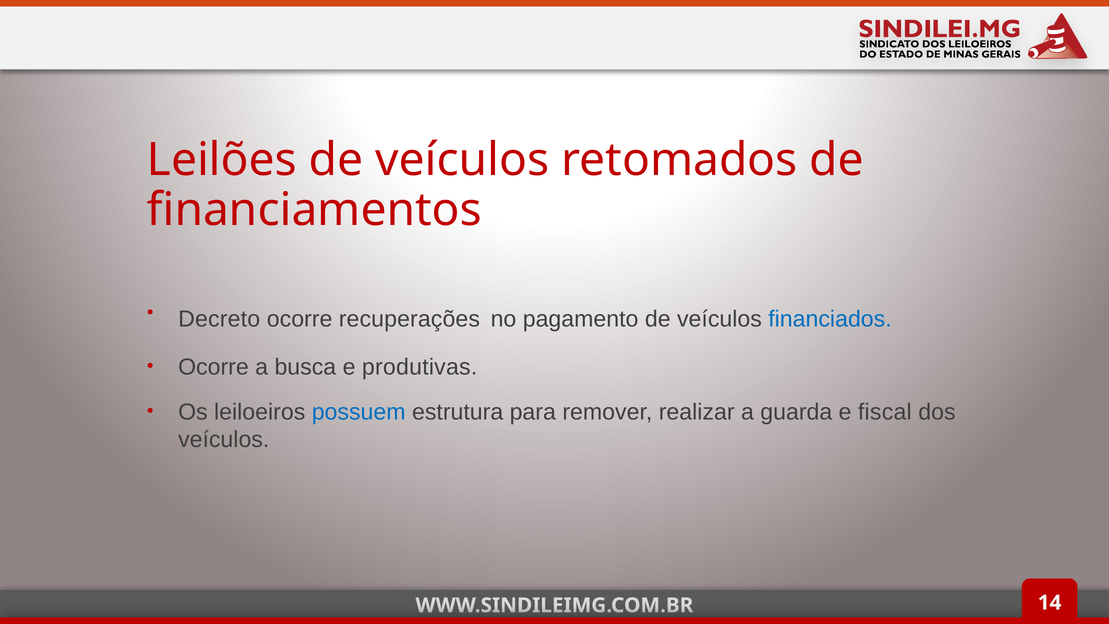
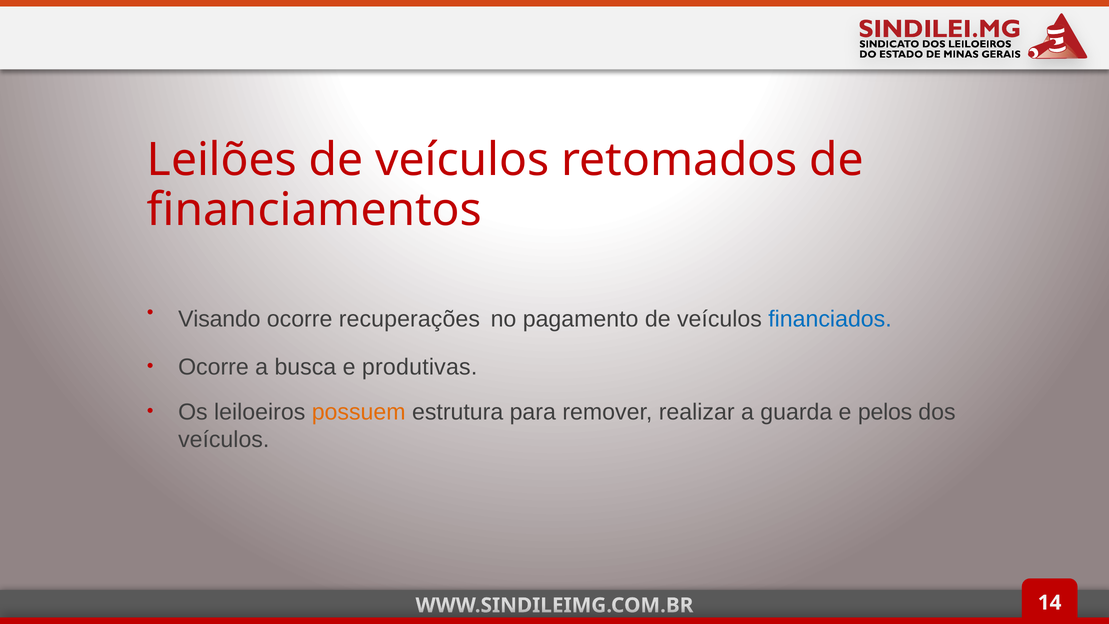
Decreto: Decreto -> Visando (219, 319)
possuem colour: blue -> orange (359, 412)
fiscal: fiscal -> pelos (885, 412)
